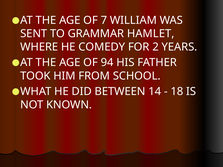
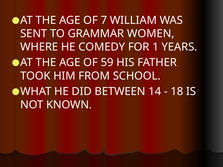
HAMLET: HAMLET -> WOMEN (151, 34)
2: 2 -> 1 (156, 47)
94: 94 -> 59 (107, 63)
